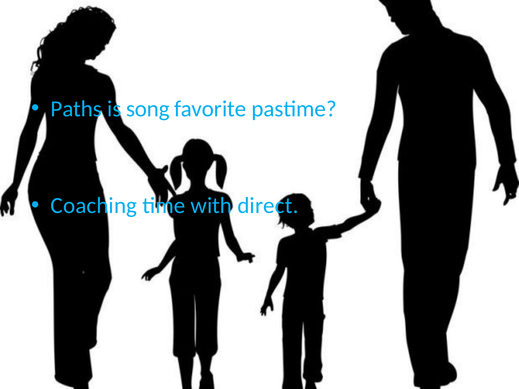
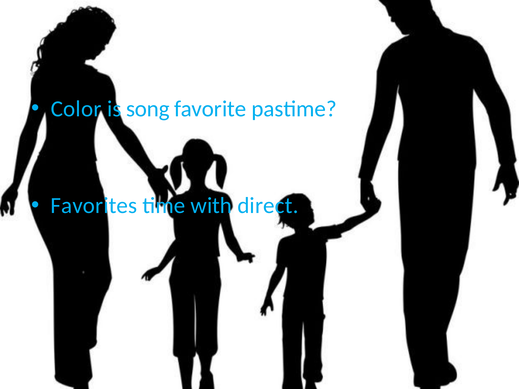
Paths: Paths -> Color (76, 109)
Coaching: Coaching -> Favorites (94, 206)
